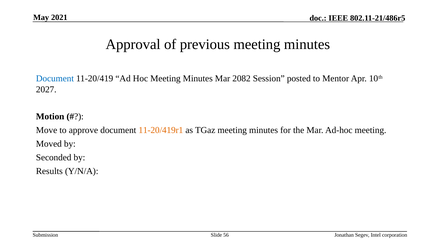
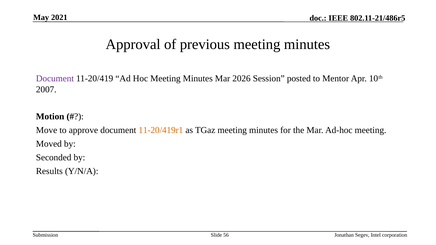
Document colour: blue -> purple (55, 79)
2082: 2082 -> 2026 (241, 79)
2027: 2027 -> 2007 (46, 89)
